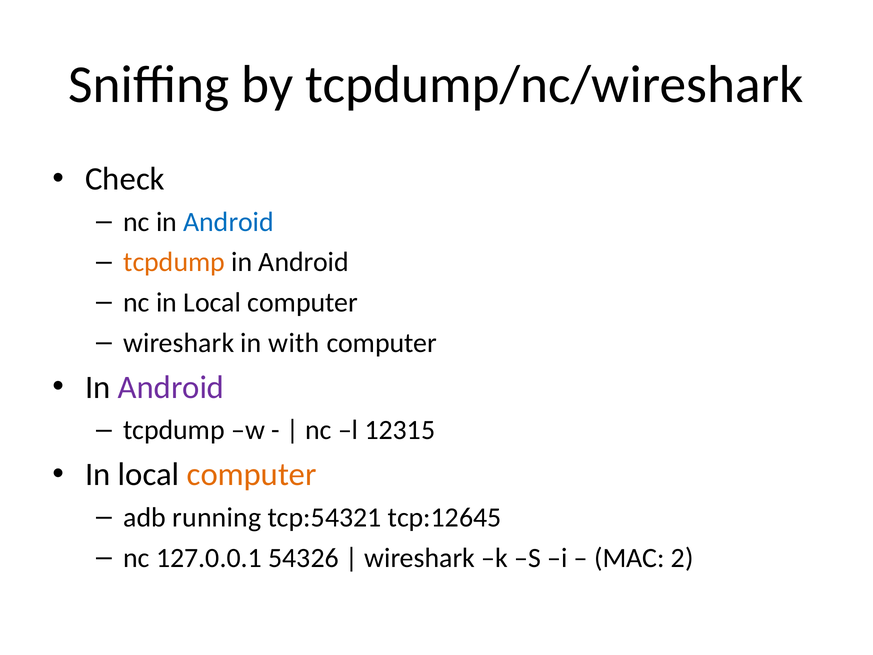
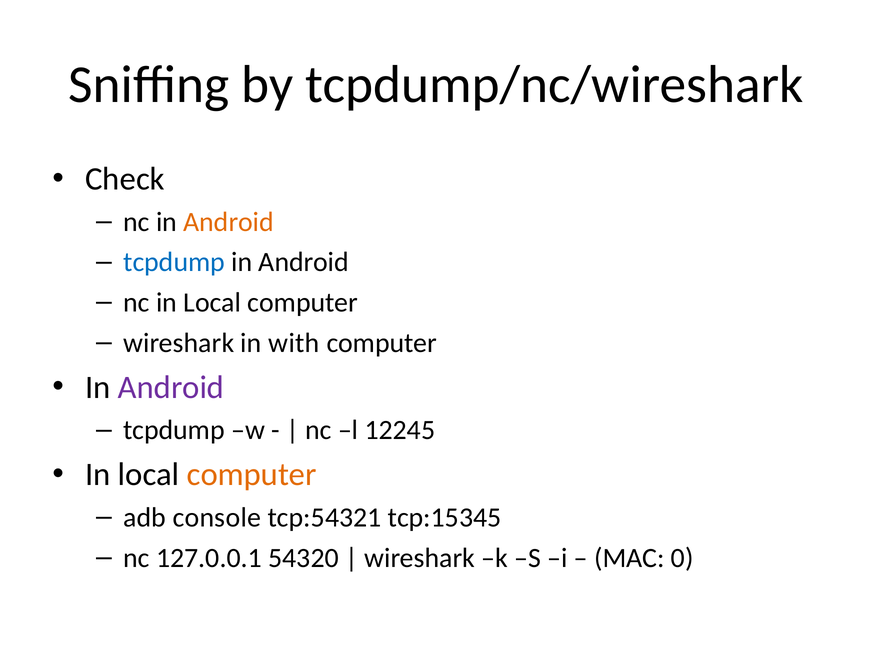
Android colour: blue -> orange (229, 222)
tcpdump colour: orange -> blue (174, 262)
12315: 12315 -> 12245 (400, 430)
running: running -> console (217, 517)
tcp:12645: tcp:12645 -> tcp:15345 (445, 517)
54326: 54326 -> 54320 (304, 558)
2: 2 -> 0 (682, 558)
